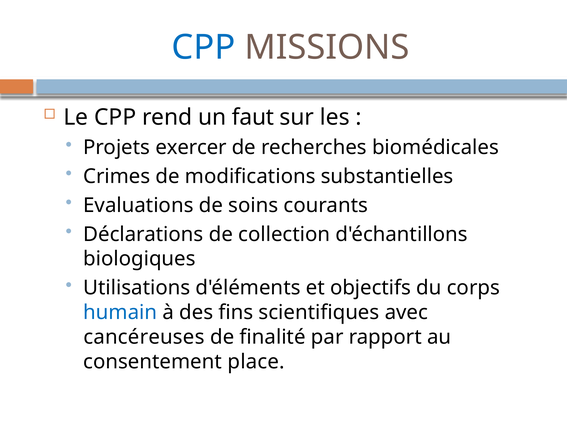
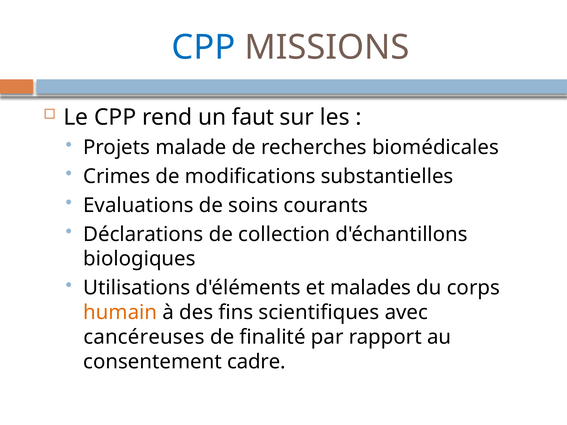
exercer: exercer -> malade (191, 148)
objectifs: objectifs -> malades (371, 288)
humain colour: blue -> orange (120, 313)
place: place -> cadre (256, 362)
